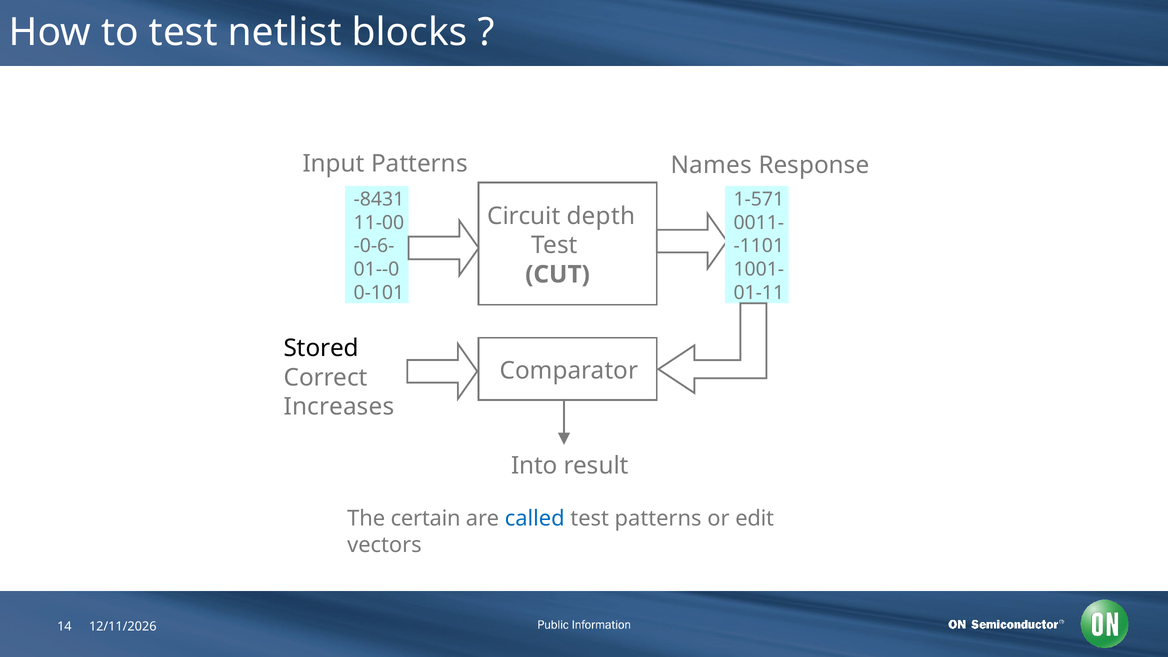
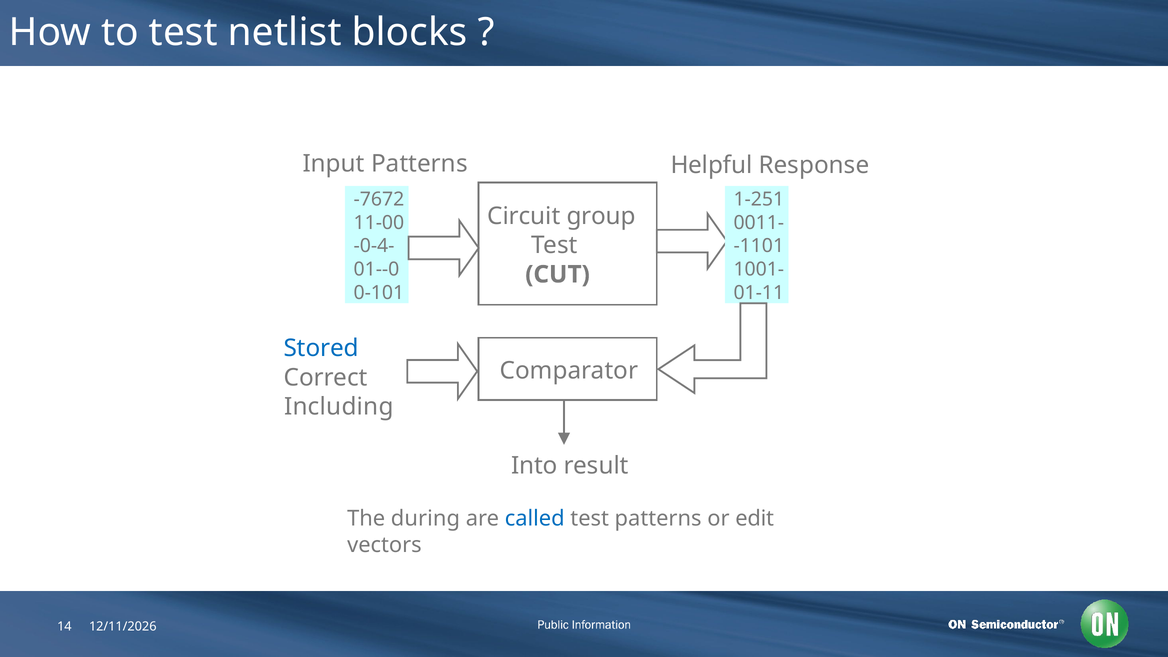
Names: Names -> Helpful (711, 165)
-8431: -8431 -> -7672 (379, 199)
1-571: 1-571 -> 1-251 (759, 199)
depth: depth -> group (601, 216)
-0-6-: -0-6- -> -0-4- (374, 246)
Stored colour: black -> blue (321, 348)
Increases: Increases -> Including (339, 407)
certain: certain -> during (425, 519)
